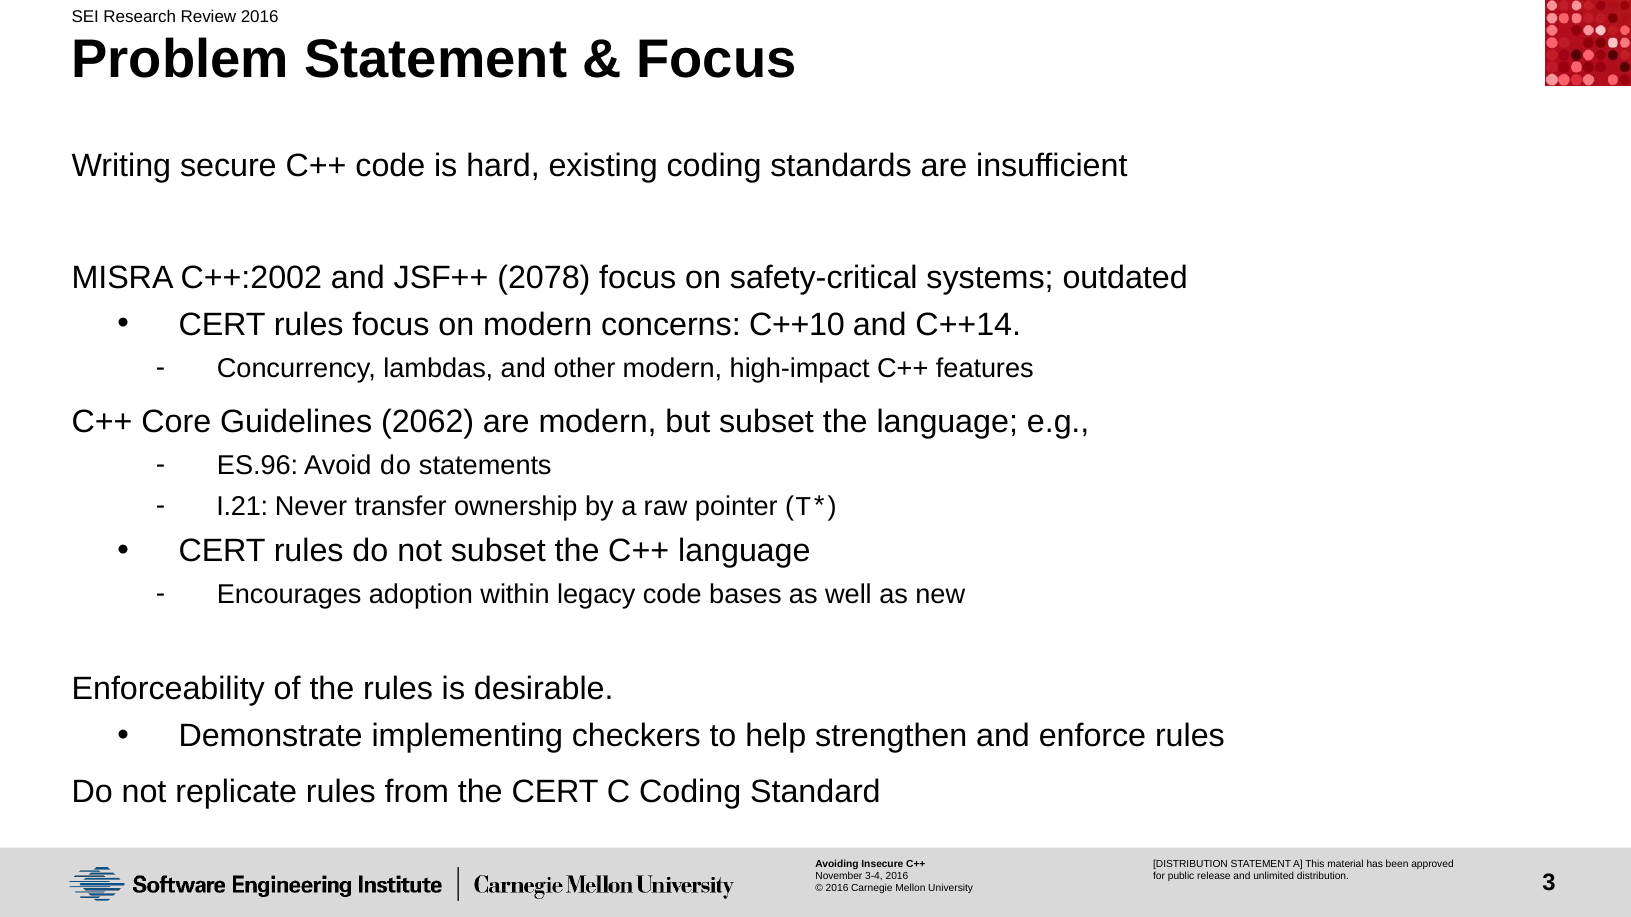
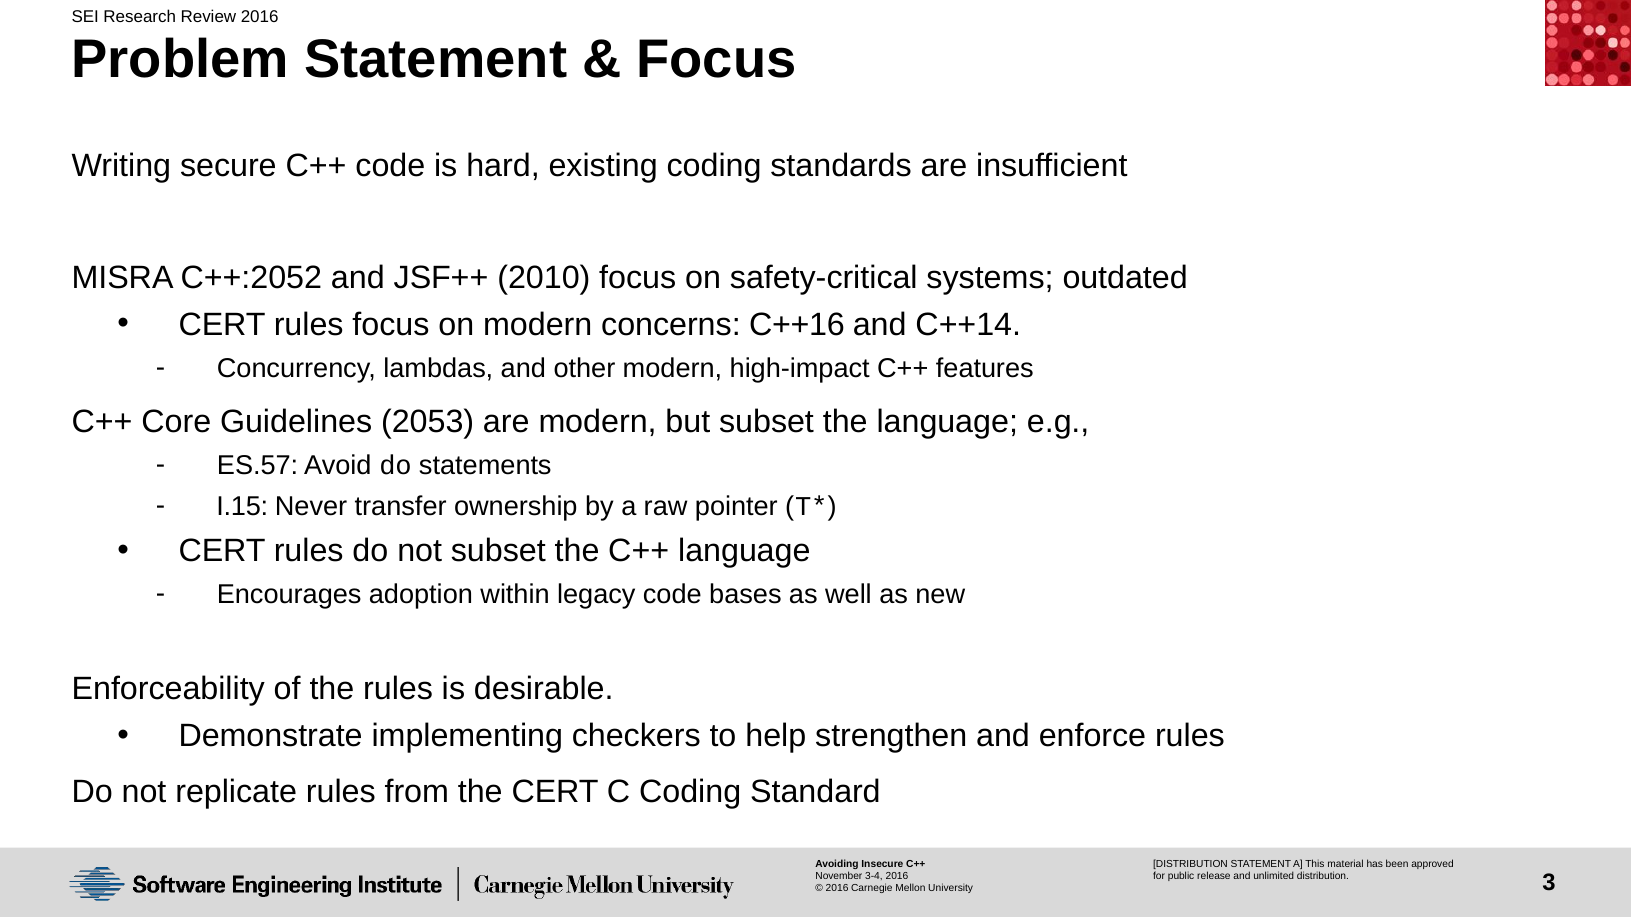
C++:2002: C++:2002 -> C++:2052 (251, 278)
2078: 2078 -> 2010 (544, 278)
C++10: C++10 -> C++16 (797, 325)
2062: 2062 -> 2053 (428, 422)
ES.96: ES.96 -> ES.57 (258, 466)
I.21: I.21 -> I.15 (242, 507)
